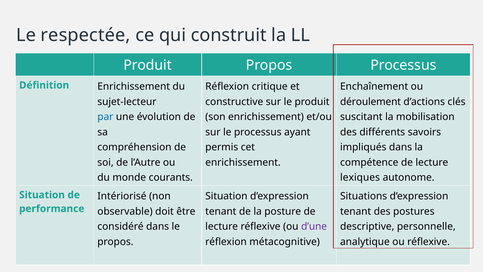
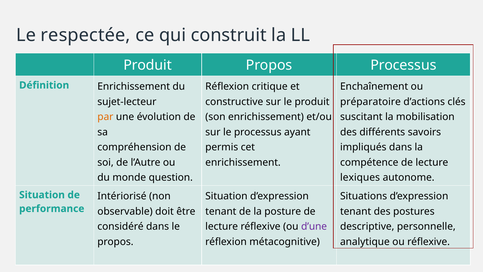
déroulement: déroulement -> préparatoire (370, 102)
par colour: blue -> orange (105, 117)
courants: courants -> question (171, 177)
